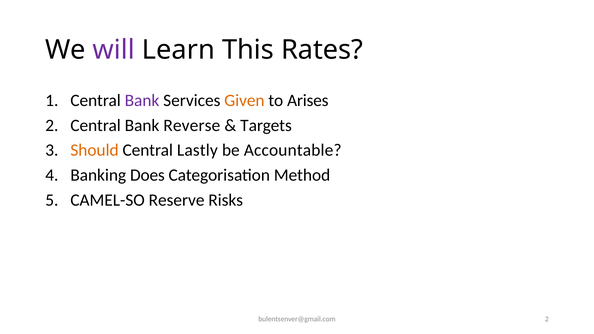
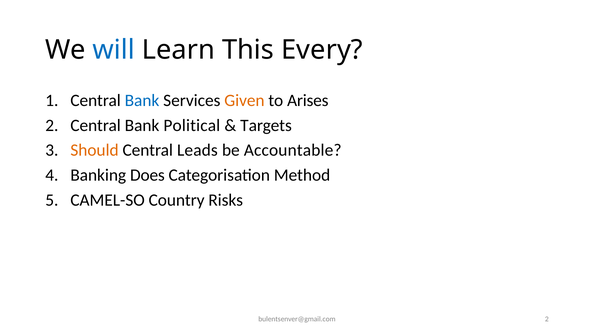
will colour: purple -> blue (114, 50)
Rates: Rates -> Every (322, 50)
Bank colour: purple -> blue (142, 100)
Reverse: Reverse -> Political (192, 125)
Lastly: Lastly -> Leads (197, 150)
Reserve: Reserve -> Country (177, 200)
